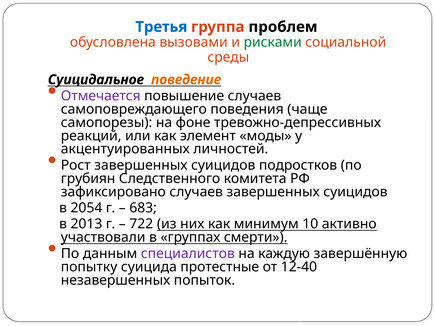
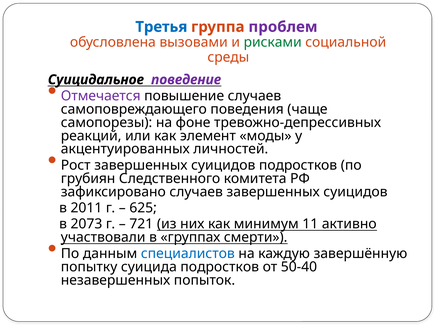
проблем colour: black -> purple (283, 27)
поведение colour: orange -> purple (186, 80)
2054: 2054 -> 2011 (86, 208)
683: 683 -> 625 (143, 208)
2013: 2013 -> 2073 (86, 224)
722: 722 -> 721 (141, 224)
10: 10 -> 11 (310, 224)
специалистов colour: purple -> blue (188, 254)
суицида протестные: протестные -> подростков (220, 267)
12-40: 12-40 -> 50-40 (299, 267)
